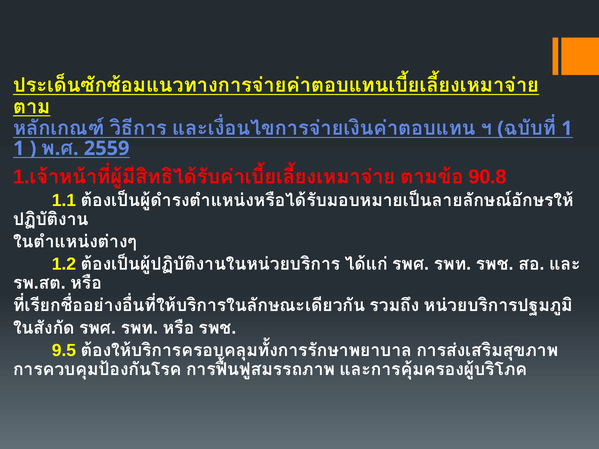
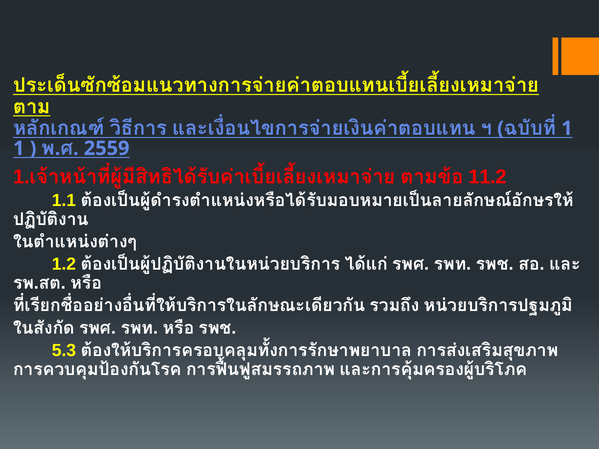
90.8: 90.8 -> 11.2 (488, 177)
9.5: 9.5 -> 5.3 (64, 351)
